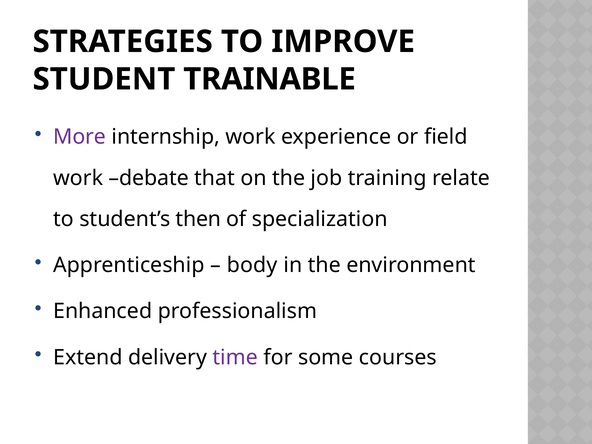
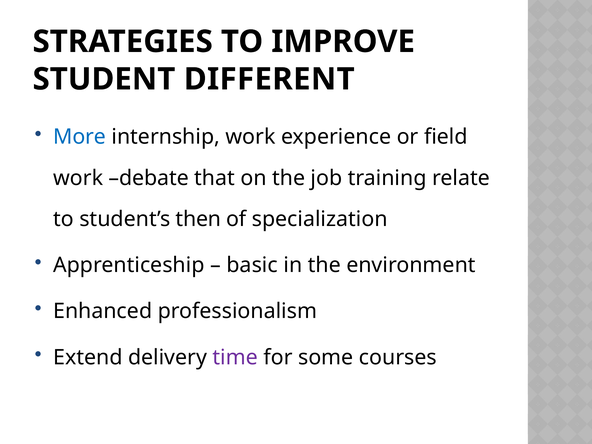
TRAINABLE: TRAINABLE -> DIFFERENT (269, 79)
More colour: purple -> blue (80, 137)
body: body -> basic (252, 265)
